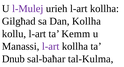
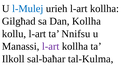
l-Mulej colour: purple -> blue (28, 9)
Kemm: Kemm -> Nnifsu (76, 34)
Dnub: Dnub -> Ilkoll (13, 59)
